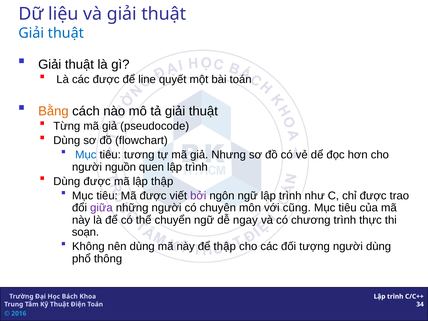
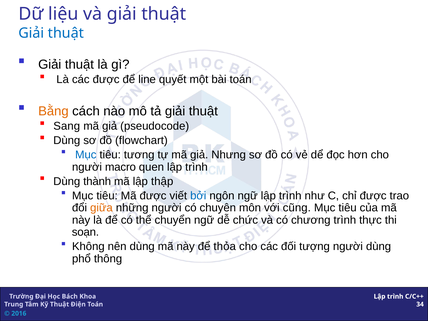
Từng: Từng -> Sang (67, 126)
nguồn: nguồn -> macro (120, 167)
Dùng được: được -> thành (97, 181)
bởi colour: purple -> blue (198, 196)
giữa colour: purple -> orange (101, 208)
ngay: ngay -> chức (245, 220)
để thập: thập -> thỏa (225, 247)
